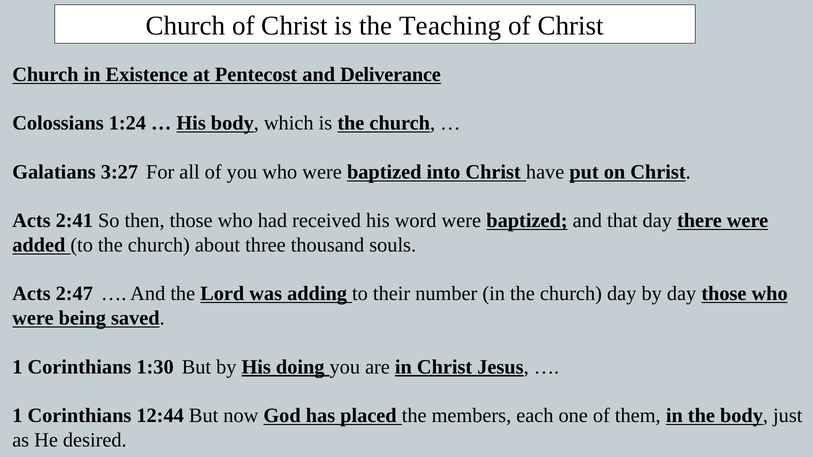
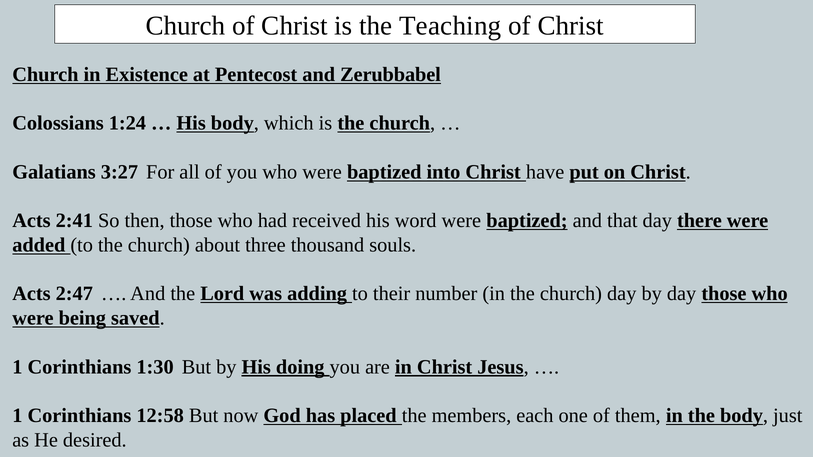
Deliverance: Deliverance -> Zerubbabel (390, 74)
12:44: 12:44 -> 12:58 (160, 416)
